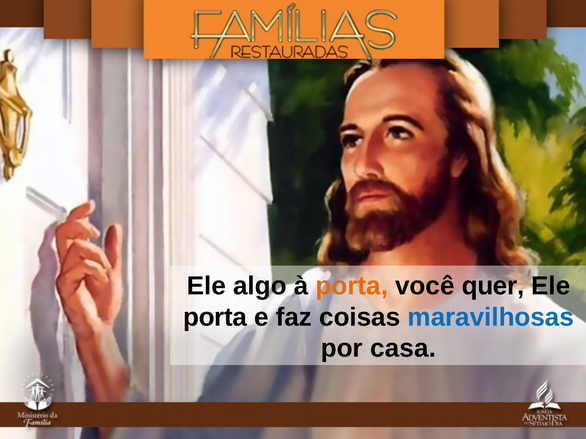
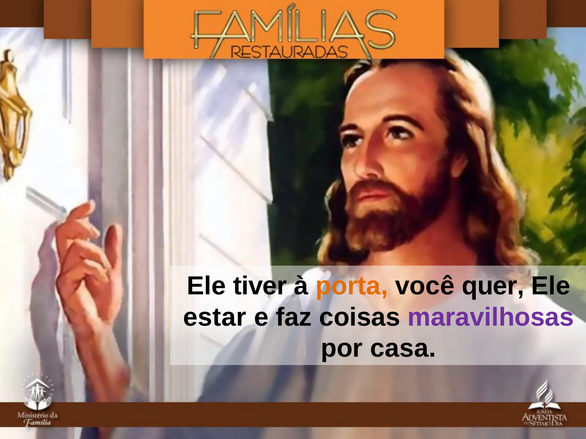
algo: algo -> tiver (260, 286)
porta: porta -> estar (215, 317)
maravilhosas colour: blue -> purple (491, 317)
